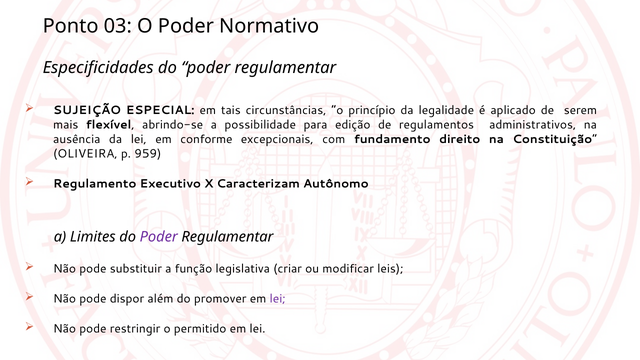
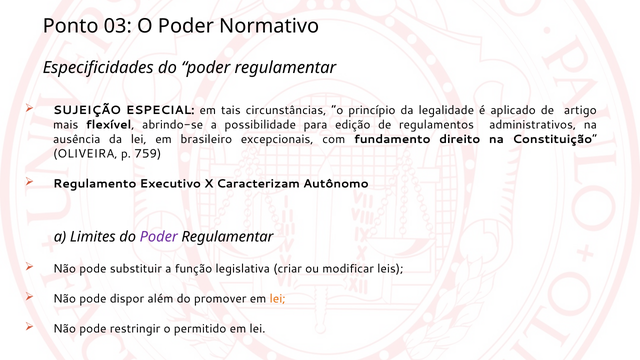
serem: serem -> artigo (580, 110)
conforme: conforme -> brasileiro (206, 139)
959: 959 -> 759 (148, 154)
lei colour: purple -> orange (278, 299)
